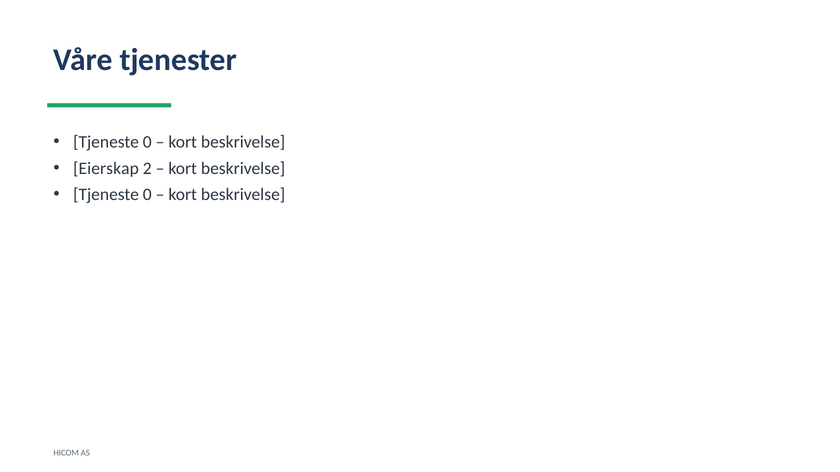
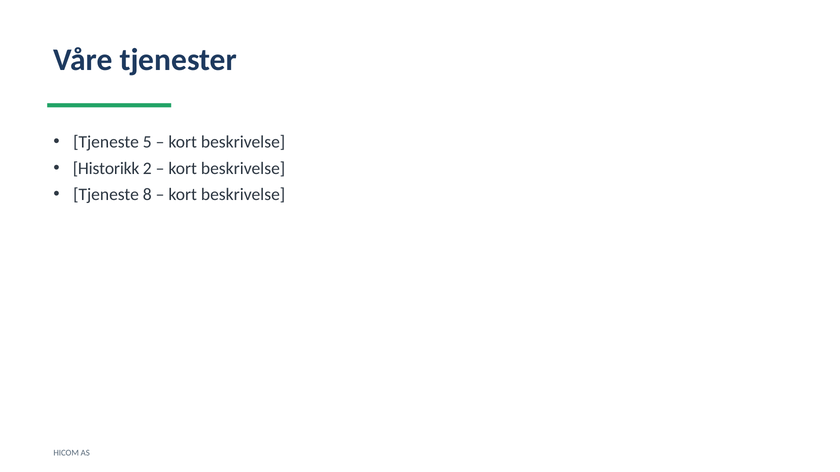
0: 0 -> 5 (147, 142)
Eierskap: Eierskap -> Historikk (106, 169)
0: 0 -> 8 (147, 195)
